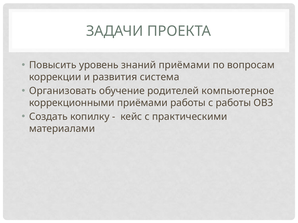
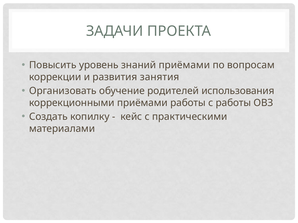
система: система -> занятия (160, 77)
компьютерное: компьютерное -> использования (238, 91)
